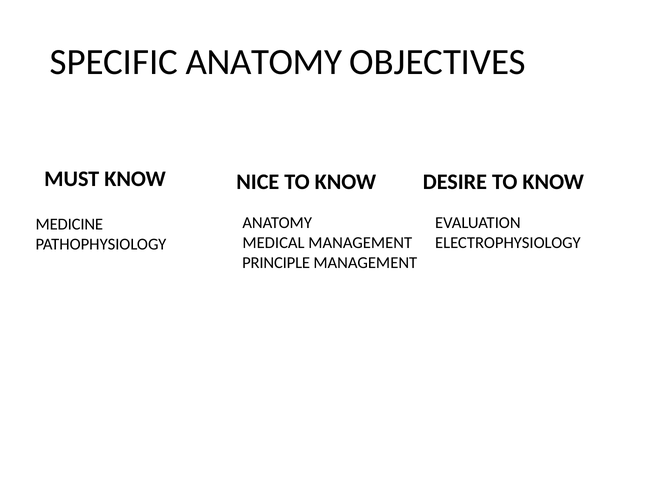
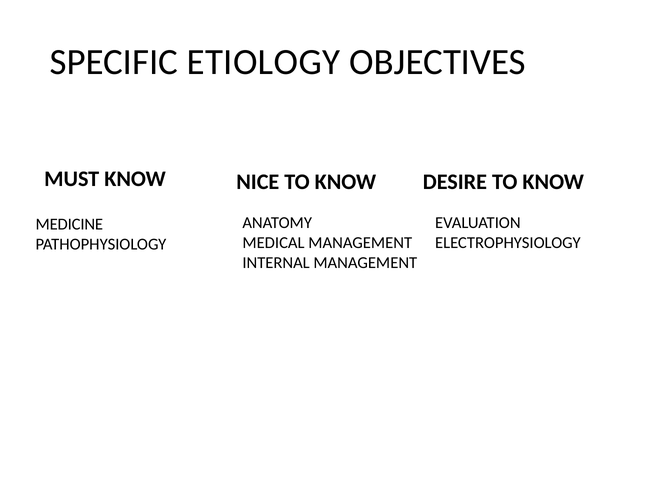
SPECIFIC ANATOMY: ANATOMY -> ETIOLOGY (263, 62)
PRINCIPLE: PRINCIPLE -> INTERNAL (276, 263)
